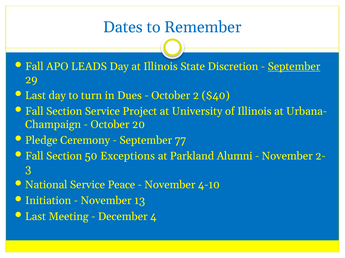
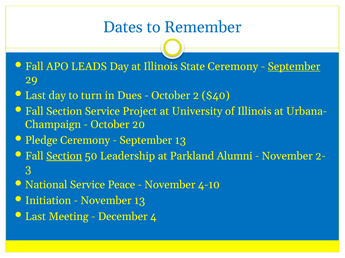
State Discretion: Discretion -> Ceremony (233, 67)
September 77: 77 -> 13 (180, 141)
Section underline: none -> present (64, 156)
Exceptions: Exceptions -> Leadership (128, 156)
